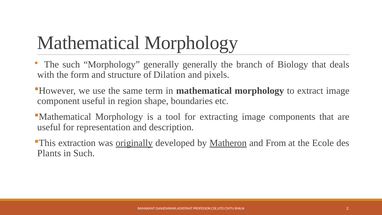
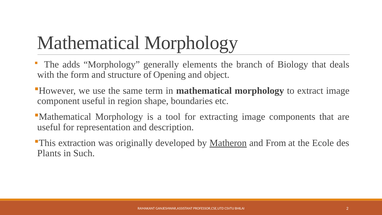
The such: such -> adds (71, 64)
generally generally: generally -> elements (200, 64)
Dilation: Dilation -> Opening (169, 75)
pixels: pixels -> object (217, 75)
originally underline: present -> none (134, 143)
